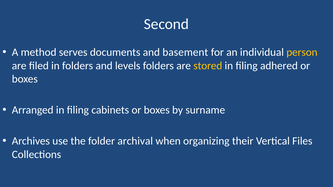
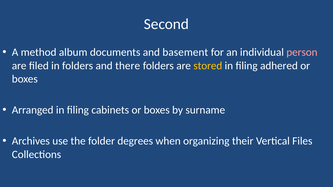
serves: serves -> album (73, 52)
person colour: yellow -> pink (302, 52)
levels: levels -> there (128, 66)
archival: archival -> degrees (135, 141)
